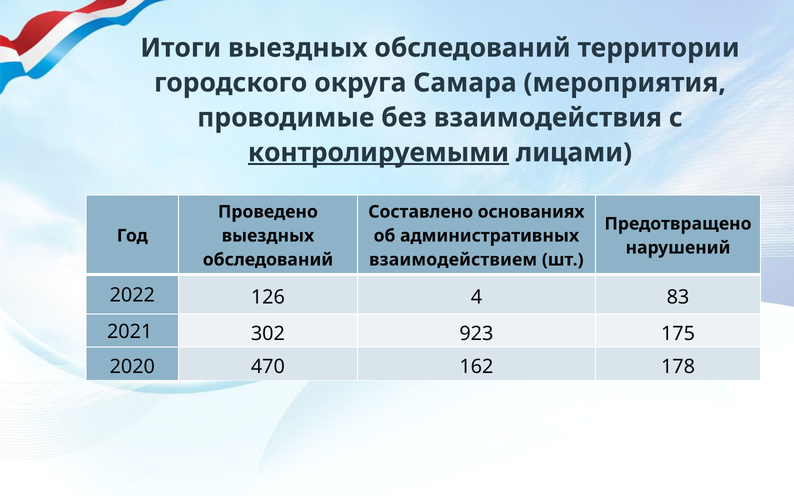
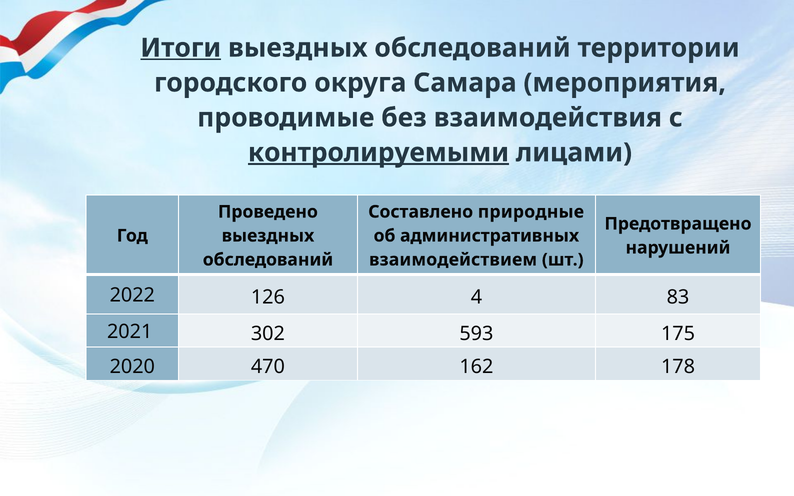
Итоги underline: none -> present (181, 48)
основаниях: основаниях -> природные (531, 212)
923: 923 -> 593 (476, 334)
